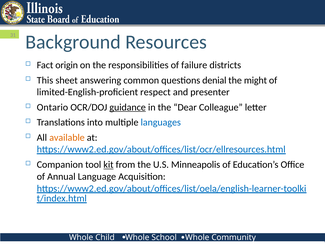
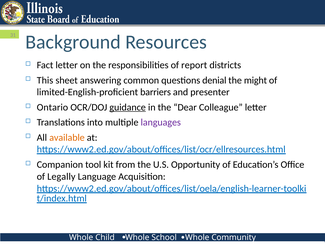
Fact origin: origin -> letter (67, 65)
failure: failure -> report (194, 65)
respect: respect -> barriers (156, 92)
languages colour: blue -> purple (161, 122)
kit underline: present -> none (108, 164)
Minneapolis: Minneapolis -> Opportunity (196, 164)
Annual: Annual -> Legally (61, 176)
